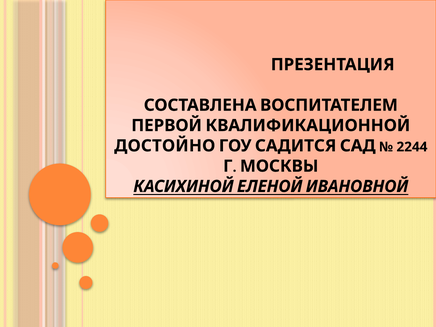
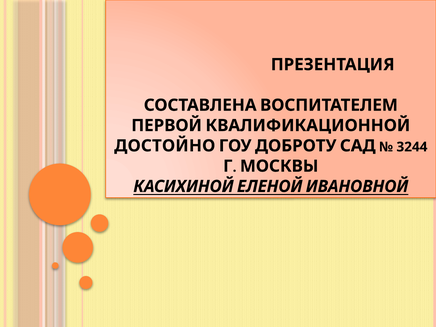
САДИТСЯ: САДИТСЯ -> ДОБРОТУ (296, 146)
2244: 2244 -> 3244 (412, 147)
